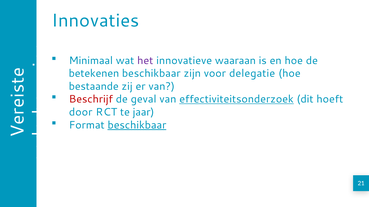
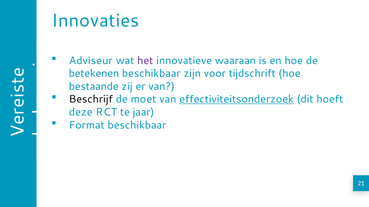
Minimaal: Minimaal -> Adviseur (91, 61)
delegatie: delegatie -> tijdschrift (252, 74)
Beschrijf colour: red -> black (91, 99)
geval: geval -> moet (144, 99)
door: door -> deze (81, 112)
beschikbaar underline: present -> none (137, 125)
